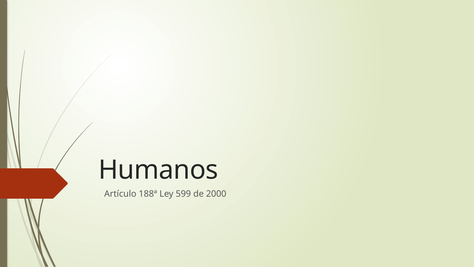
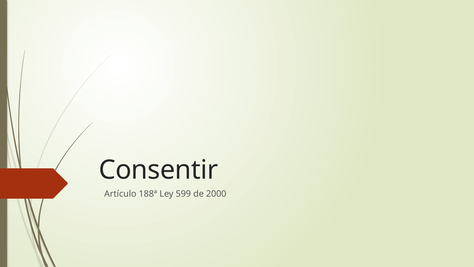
Humanos: Humanos -> Consentir (158, 170)
